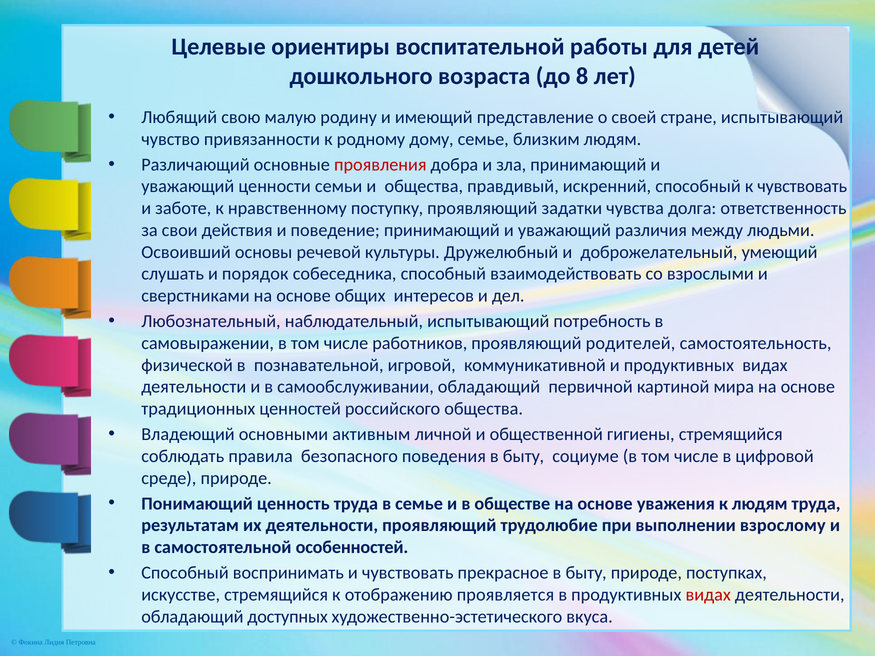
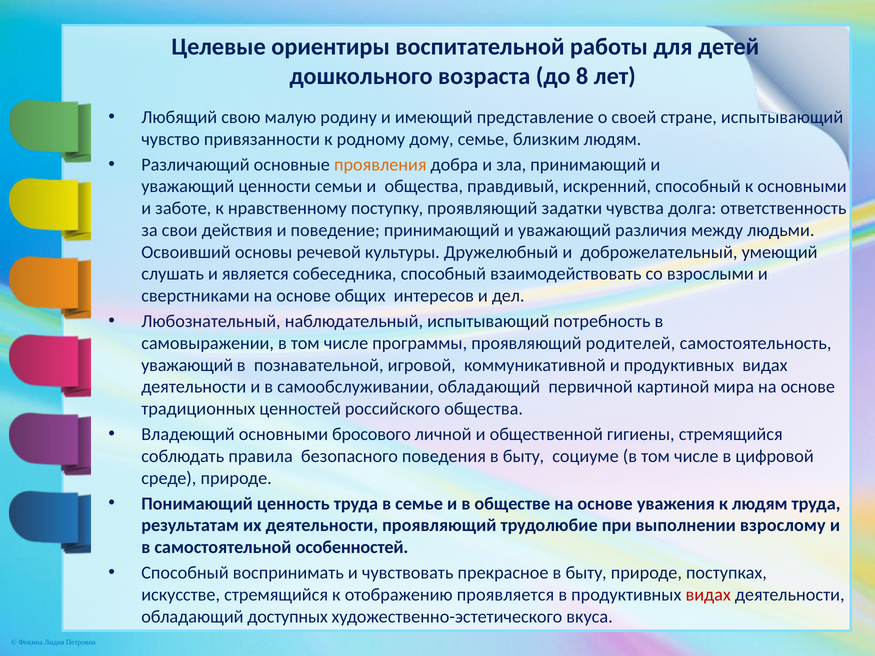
проявления colour: red -> orange (380, 165)
к чувствовать: чувствовать -> основными (802, 187)
порядок: порядок -> является (255, 274)
работников: работников -> программы (420, 343)
физической: физической -> уважающий (187, 365)
активным: активным -> бросового (371, 434)
